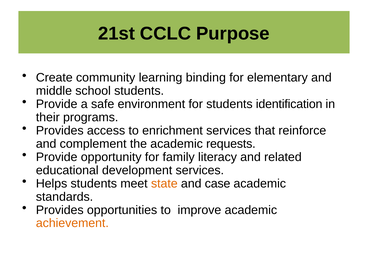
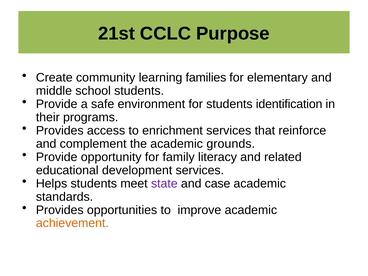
binding: binding -> families (206, 78)
requests: requests -> grounds (231, 144)
state colour: orange -> purple (164, 183)
